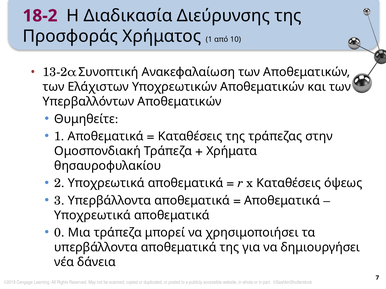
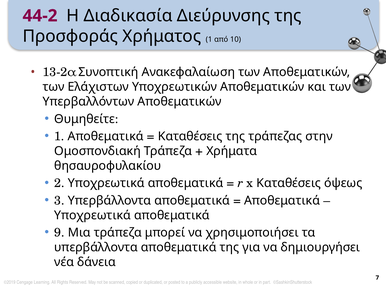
18-2: 18-2 -> 44-2 (40, 16)
0: 0 -> 9 (59, 233)
